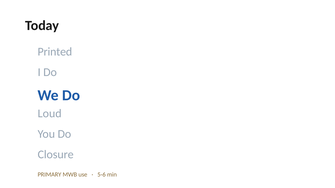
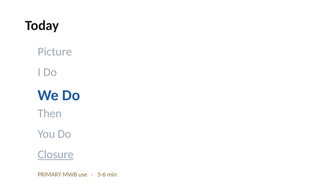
Printed: Printed -> Picture (55, 52)
Loud: Loud -> Then (50, 114)
Closure underline: none -> present (56, 155)
